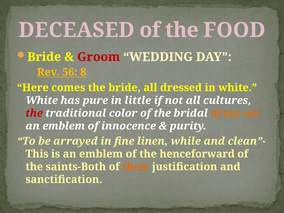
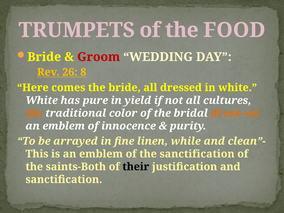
DECEASED: DECEASED -> TRUMPETS (77, 30)
56: 56 -> 26 (70, 72)
little: little -> yield (138, 100)
the colour: red -> orange (34, 113)
the henceforward: henceforward -> sanctification (197, 154)
their colour: orange -> black (136, 167)
